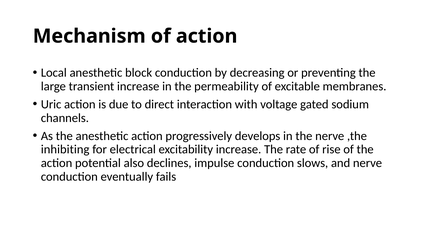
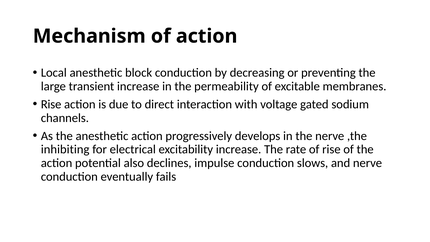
Uric: Uric -> Rise (51, 104)
